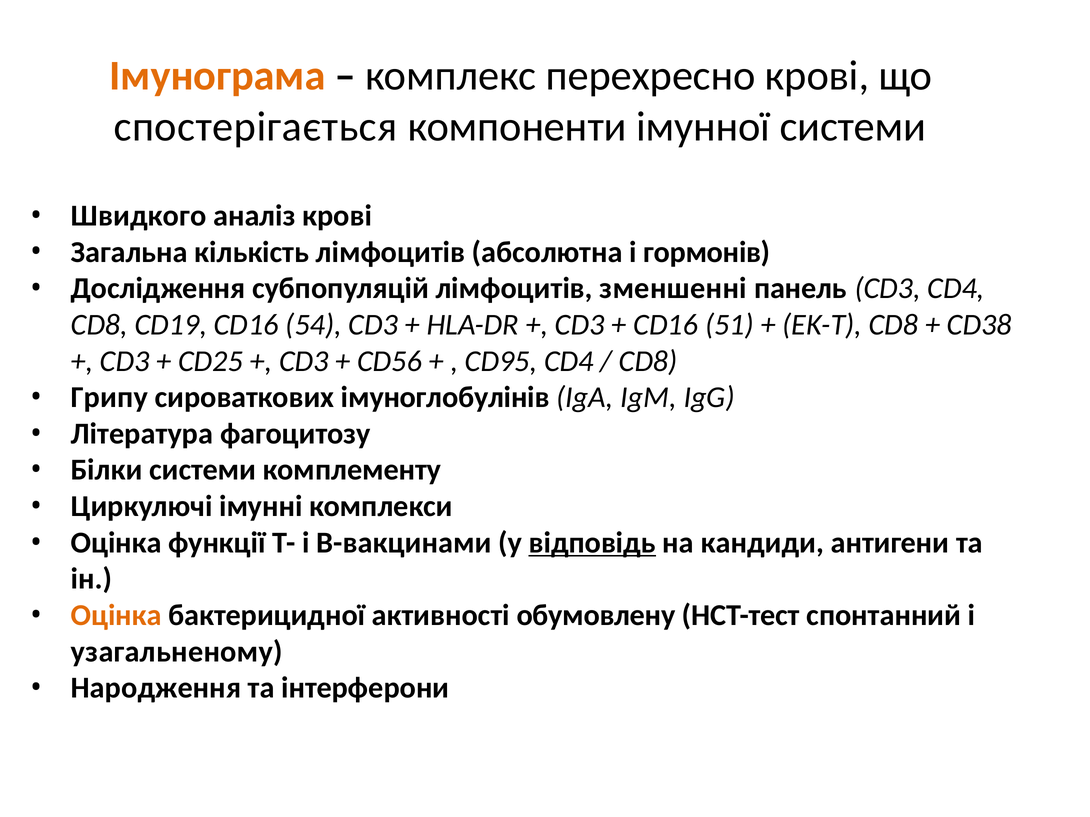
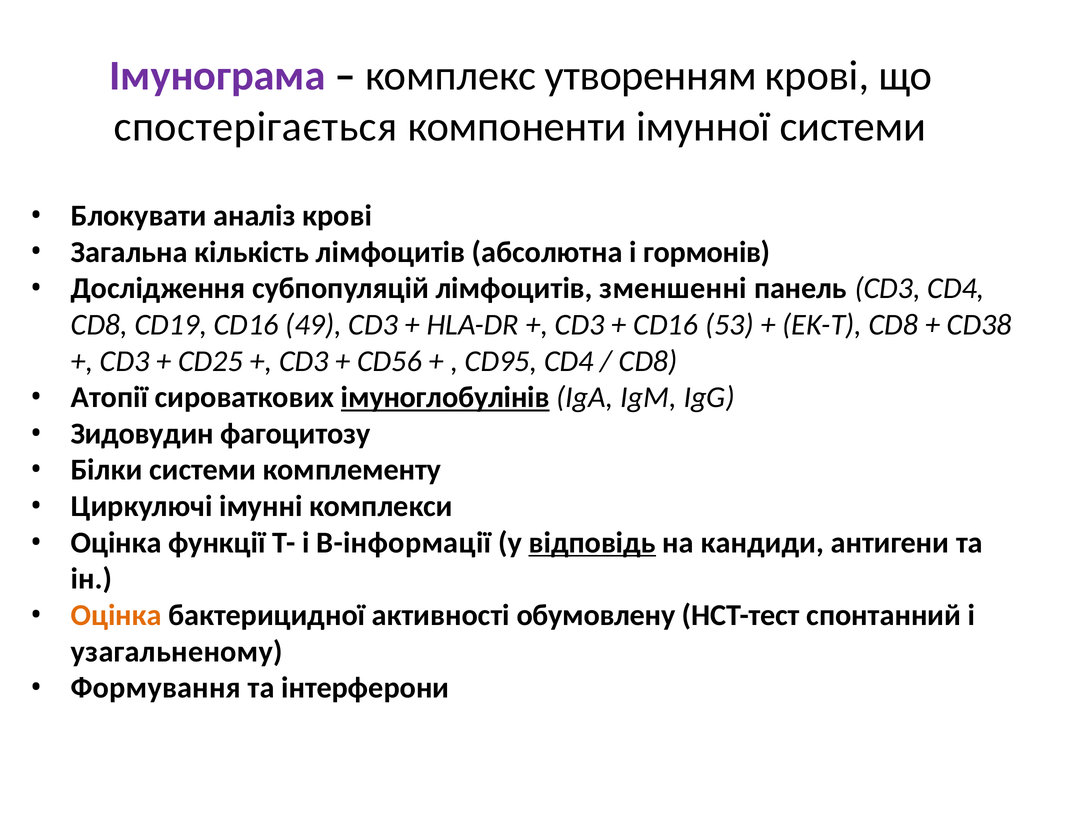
Імунограма colour: orange -> purple (217, 76)
перехресно: перехресно -> утворенням (651, 76)
Швидкого: Швидкого -> Блокувати (139, 216)
54: 54 -> 49 (314, 325)
51: 51 -> 53 (729, 325)
Грипу: Грипу -> Атопії (109, 398)
імуноглобулінів underline: none -> present (445, 398)
Література: Література -> Зидовудин (142, 434)
В-вакцинами: В-вакцинами -> В-інформації (404, 543)
Народження: Народження -> Формування (156, 688)
